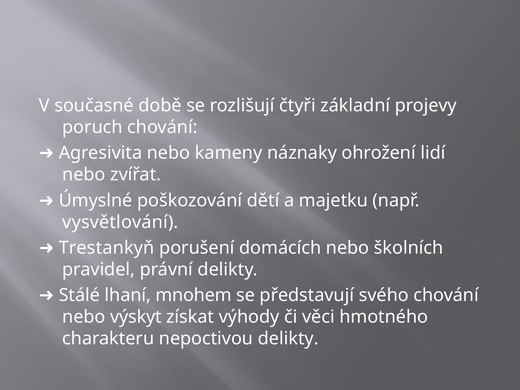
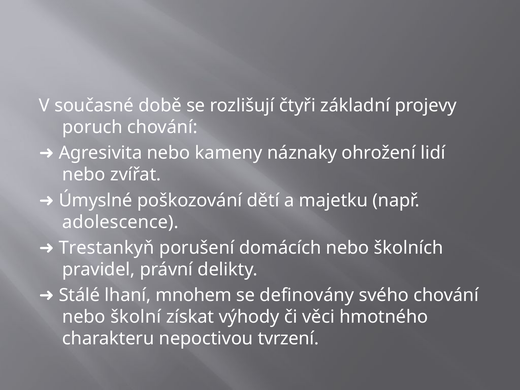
vysvětlování: vysvětlování -> adolescence (120, 222)
představují: představují -> definovány (307, 295)
výskyt: výskyt -> školní (136, 317)
nepoctivou delikty: delikty -> tvrzení (288, 338)
